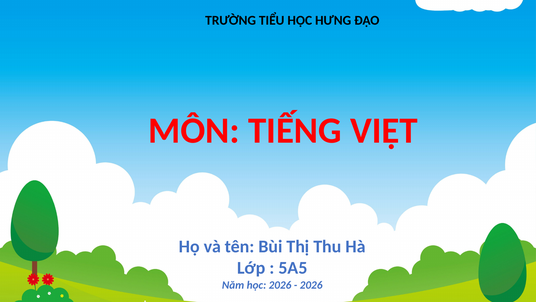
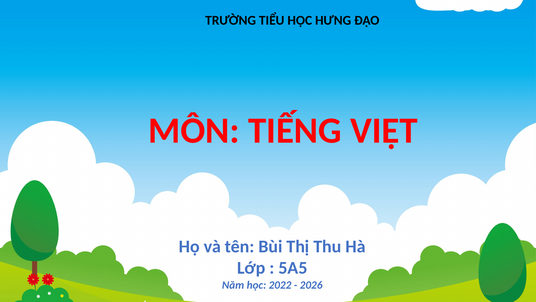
học 2026: 2026 -> 2022 (280, 285)
